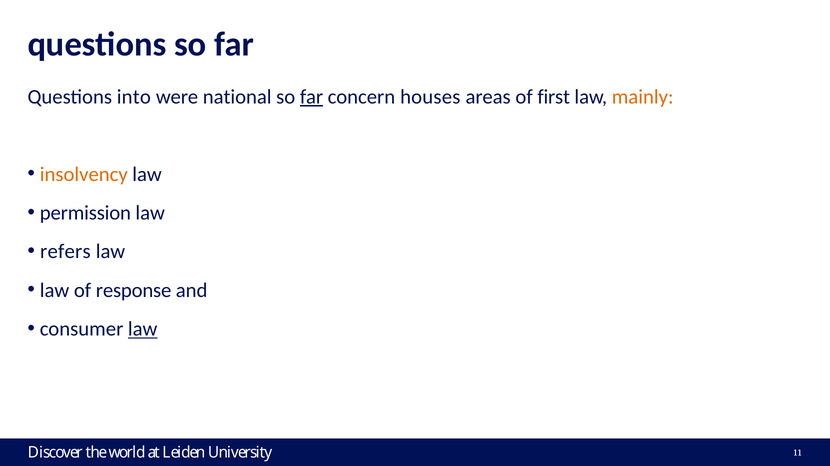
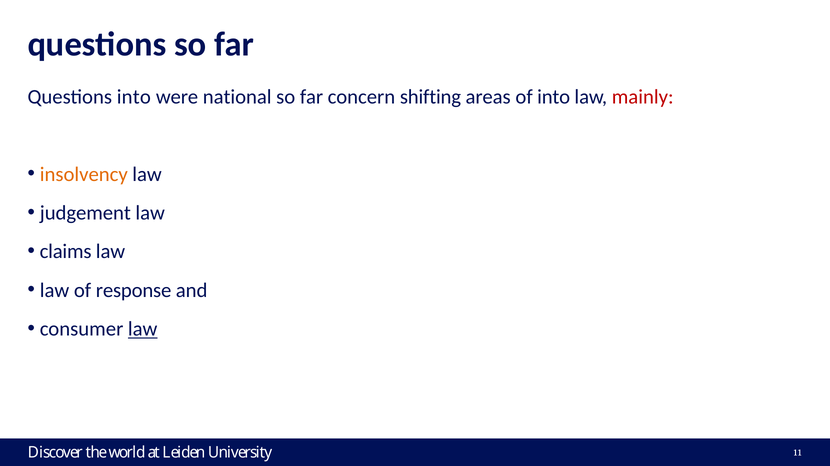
far underline: present -> none (312, 97)
houses: houses -> shifting (430, 97)
of first: first -> into (554, 97)
mainly colour: orange -> red (643, 97)
permission: permission -> judgement (85, 213)
refers: refers -> claims (66, 252)
